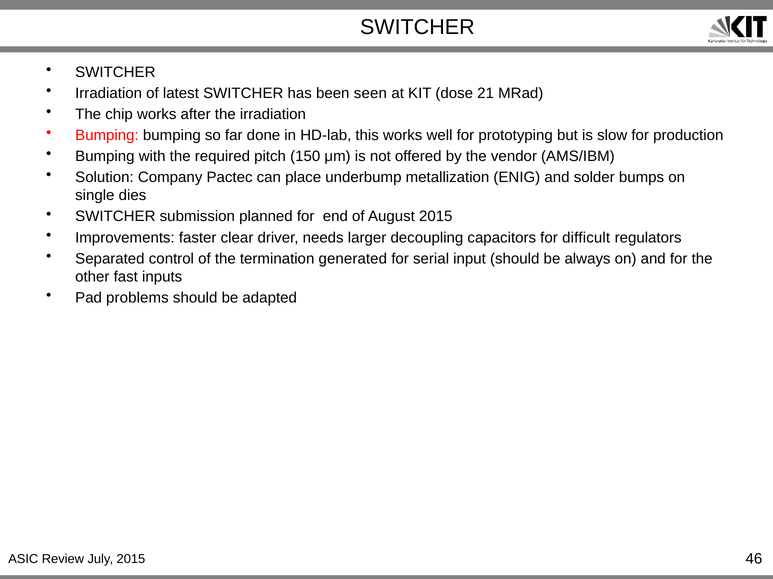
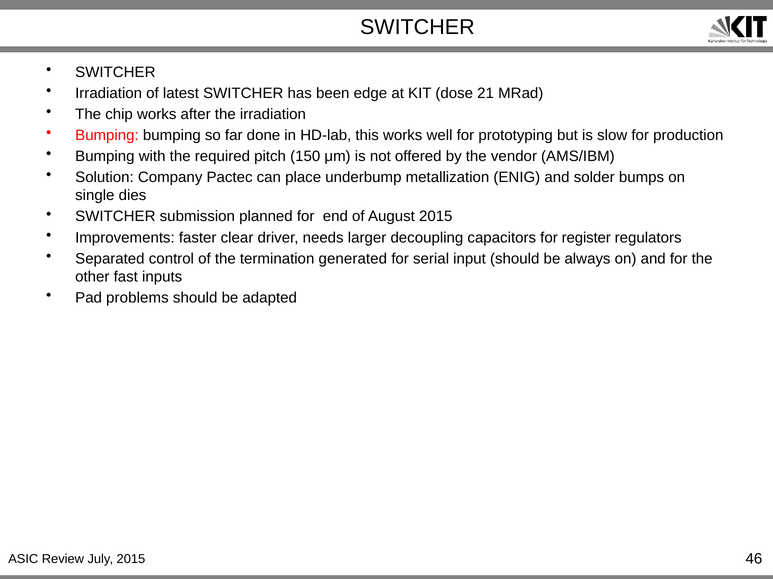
seen: seen -> edge (370, 93)
difficult: difficult -> register (586, 238)
